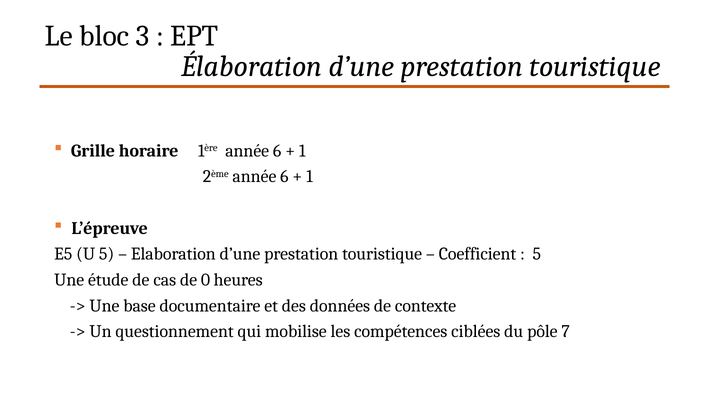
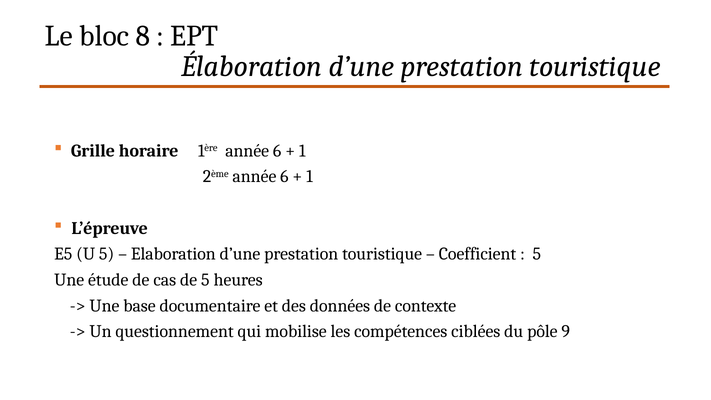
3: 3 -> 8 (143, 36)
de 0: 0 -> 5 (205, 280)
7: 7 -> 9 (566, 331)
